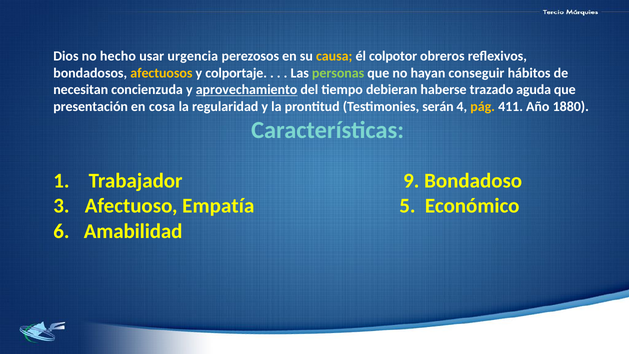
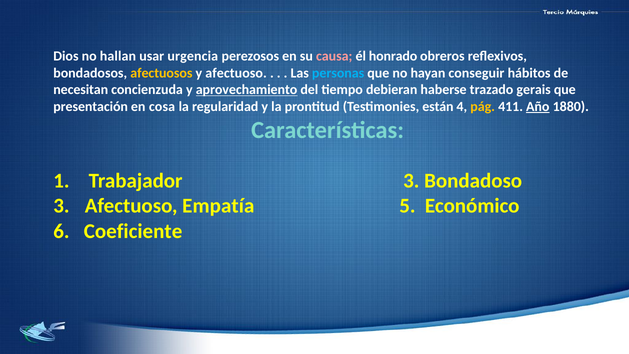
hecho: hecho -> hallan (118, 56)
causa colour: yellow -> pink (334, 56)
colpotor: colpotor -> honrado (393, 56)
y colportaje: colportaje -> afectuoso (236, 73)
personas colour: light green -> light blue (338, 73)
aguda: aguda -> gerais (534, 90)
serán: serán -> están (438, 106)
Año underline: none -> present (538, 106)
Trabajador 9: 9 -> 3 (411, 181)
Amabilidad: Amabilidad -> Coeficiente (133, 231)
